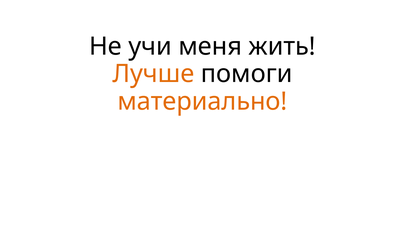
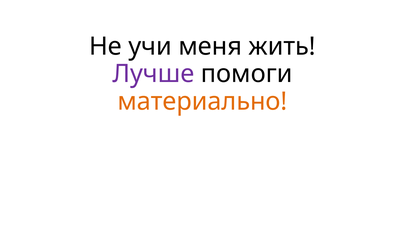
Лучше colour: orange -> purple (153, 74)
